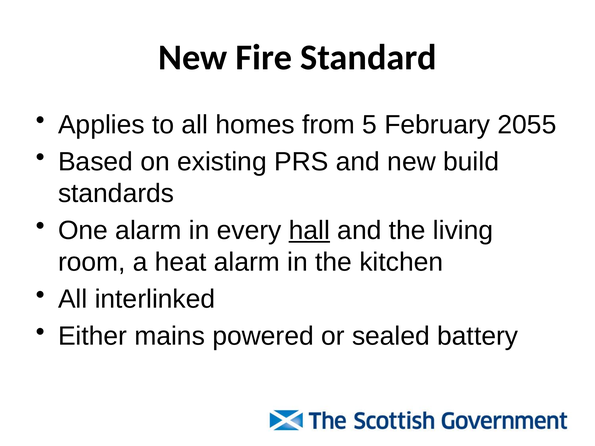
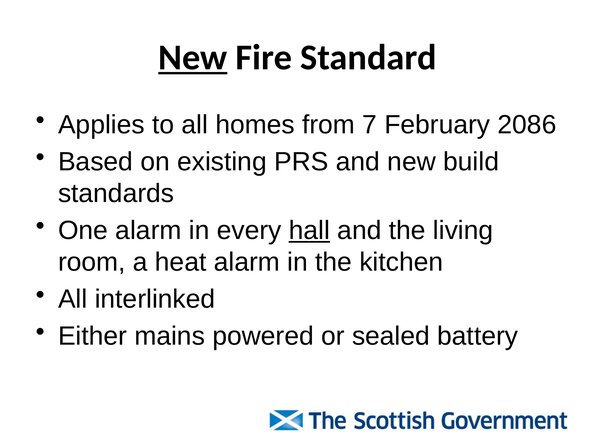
New underline: none -> present (193, 58)
5: 5 -> 7 (370, 125)
2055: 2055 -> 2086 (527, 125)
